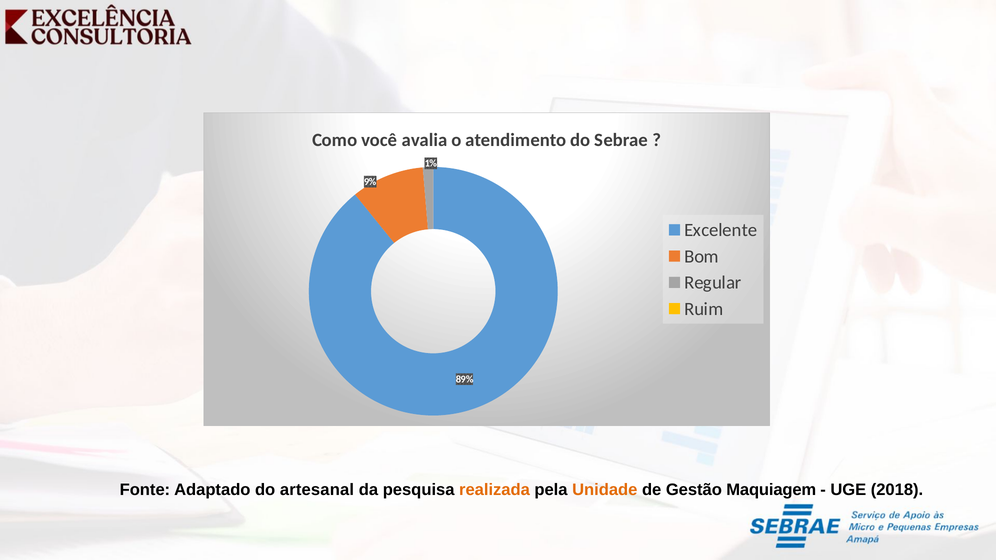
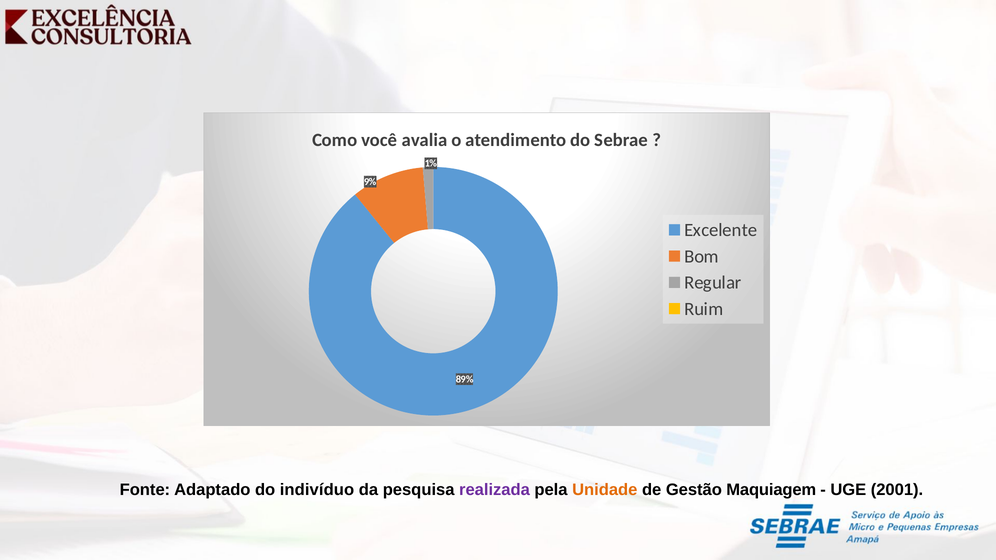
artesanal: artesanal -> indivíduo (317, 490)
realizada colour: orange -> purple (494, 490)
2018: 2018 -> 2001 (897, 490)
